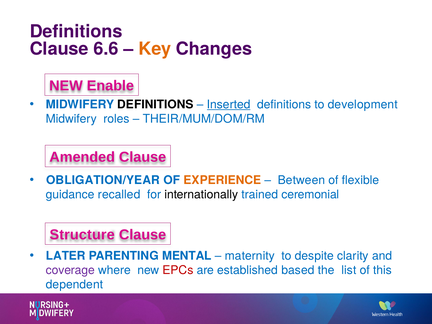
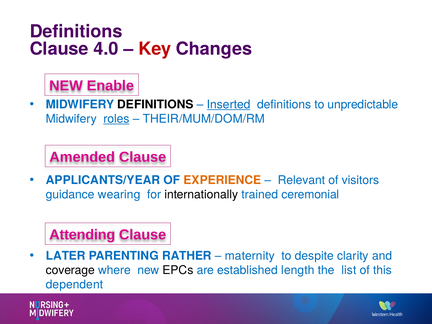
6.6: 6.6 -> 4.0 (106, 49)
Key colour: orange -> red (155, 49)
development: development -> unpredictable (363, 104)
roles underline: none -> present (116, 119)
OBLIGATION/YEAR: OBLIGATION/YEAR -> APPLICANTS/YEAR (103, 180)
Between: Between -> Relevant (302, 180)
flexible: flexible -> visitors (361, 180)
recalled: recalled -> wearing (119, 195)
Structure: Structure -> Attending (82, 235)
MENTAL: MENTAL -> RATHER (187, 256)
coverage colour: purple -> black (70, 270)
EPCs colour: red -> black (178, 270)
based: based -> length (298, 270)
